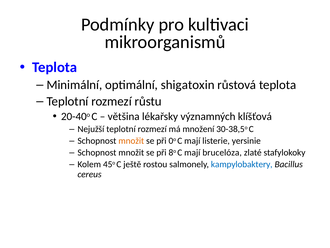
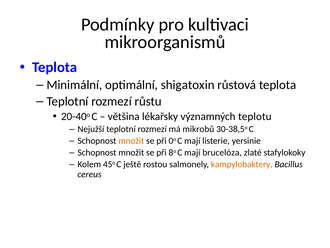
klíšťová: klíšťová -> teplotu (255, 116)
množení: množení -> mikrobů (198, 129)
kampylobaktery colour: blue -> orange (242, 164)
